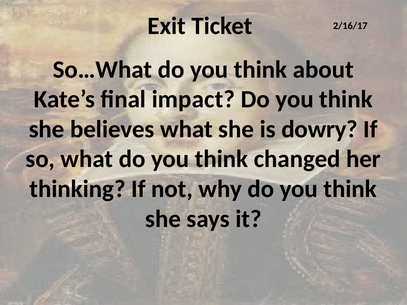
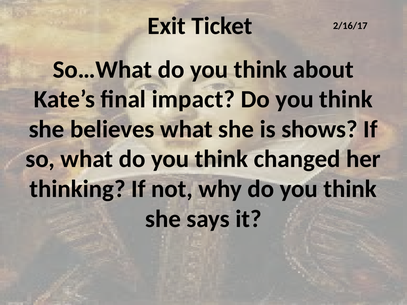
dowry: dowry -> shows (320, 129)
